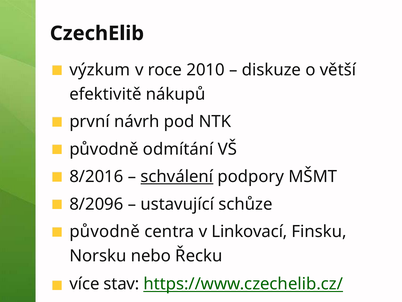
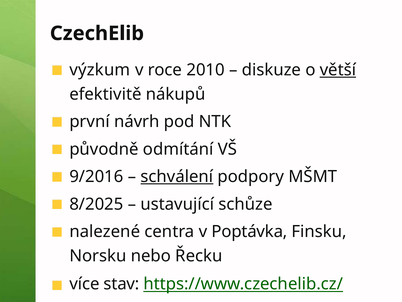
větší underline: none -> present (338, 70)
8/2016: 8/2016 -> 9/2016 (96, 176)
8/2096: 8/2096 -> 8/2025 (96, 204)
původně: původně -> nalezené (105, 231)
Linkovací: Linkovací -> Poptávka (249, 231)
